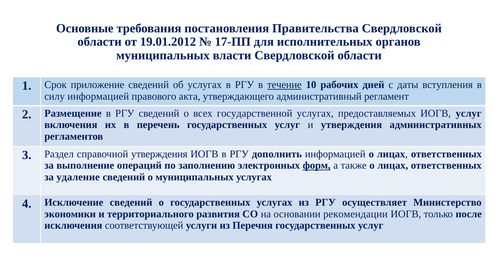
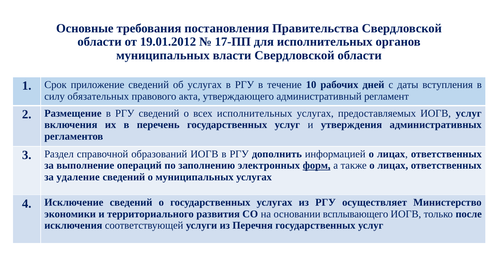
течение underline: present -> none (284, 85)
силу информацией: информацией -> обязательных (98, 96)
всех государственной: государственной -> исполнительных (255, 113)
справочной утверждения: утверждения -> образований (159, 154)
рекомендации: рекомендации -> всплывающего (356, 214)
